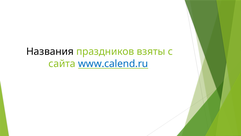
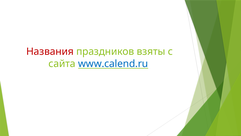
Названия colour: black -> red (50, 52)
